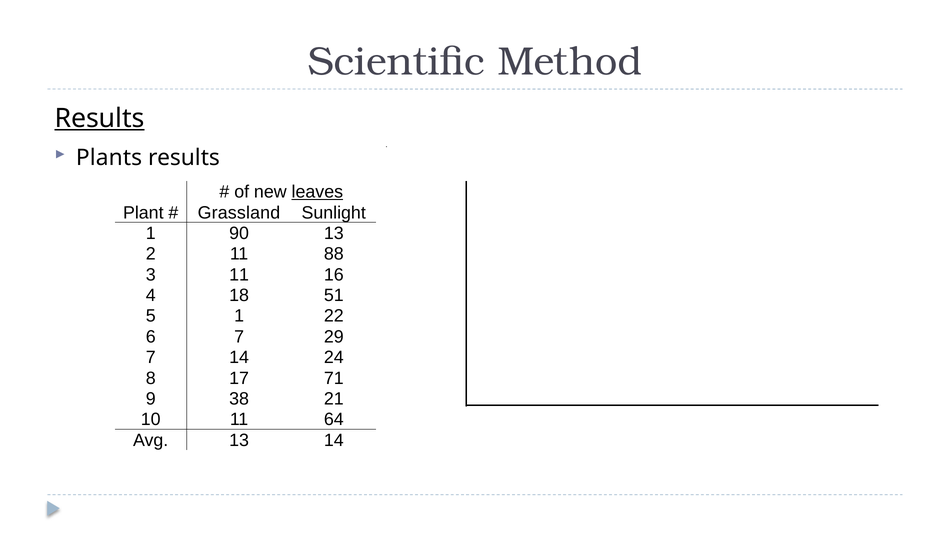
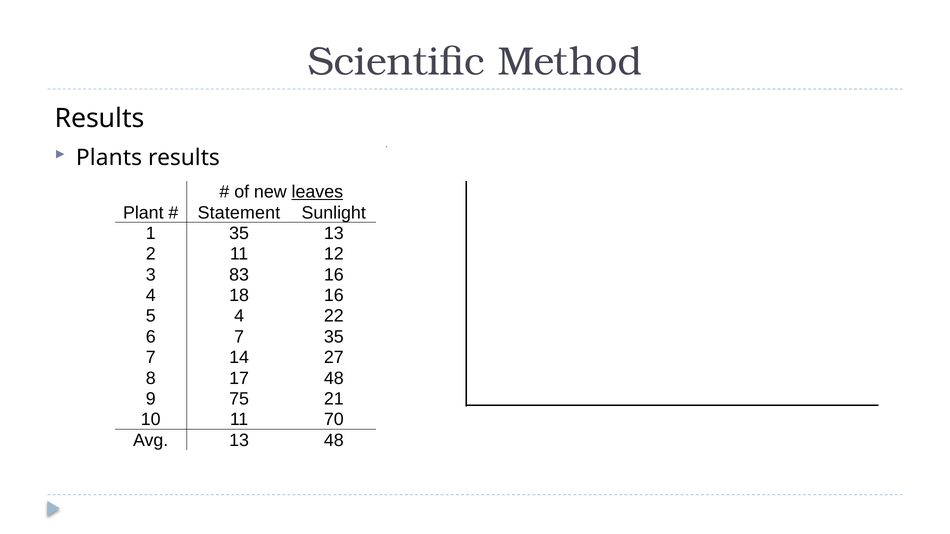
Results underline: present -> none (100, 118)
Grassland: Grassland -> Statement (239, 213)
1 90: 90 -> 35 (239, 234)
88: 88 -> 12 (334, 254)
3 11: 11 -> 83 (239, 275)
18 51: 51 -> 16 (334, 296)
5 1: 1 -> 4 (239, 316)
7 29: 29 -> 35 (334, 337)
24: 24 -> 27 (334, 358)
17 71: 71 -> 48 (334, 378)
38: 38 -> 75 (239, 399)
64: 64 -> 70 (334, 420)
13 14: 14 -> 48 (334, 441)
